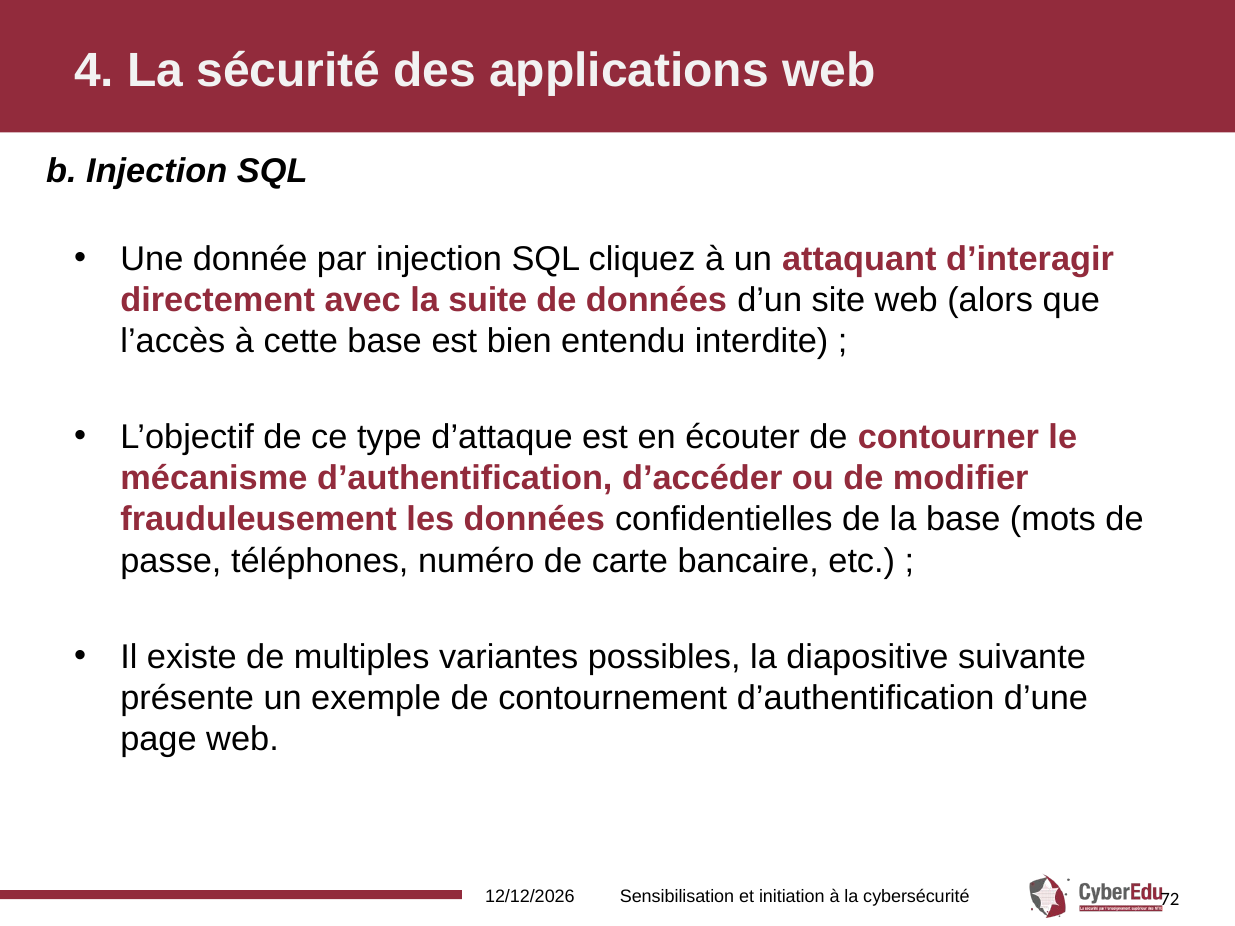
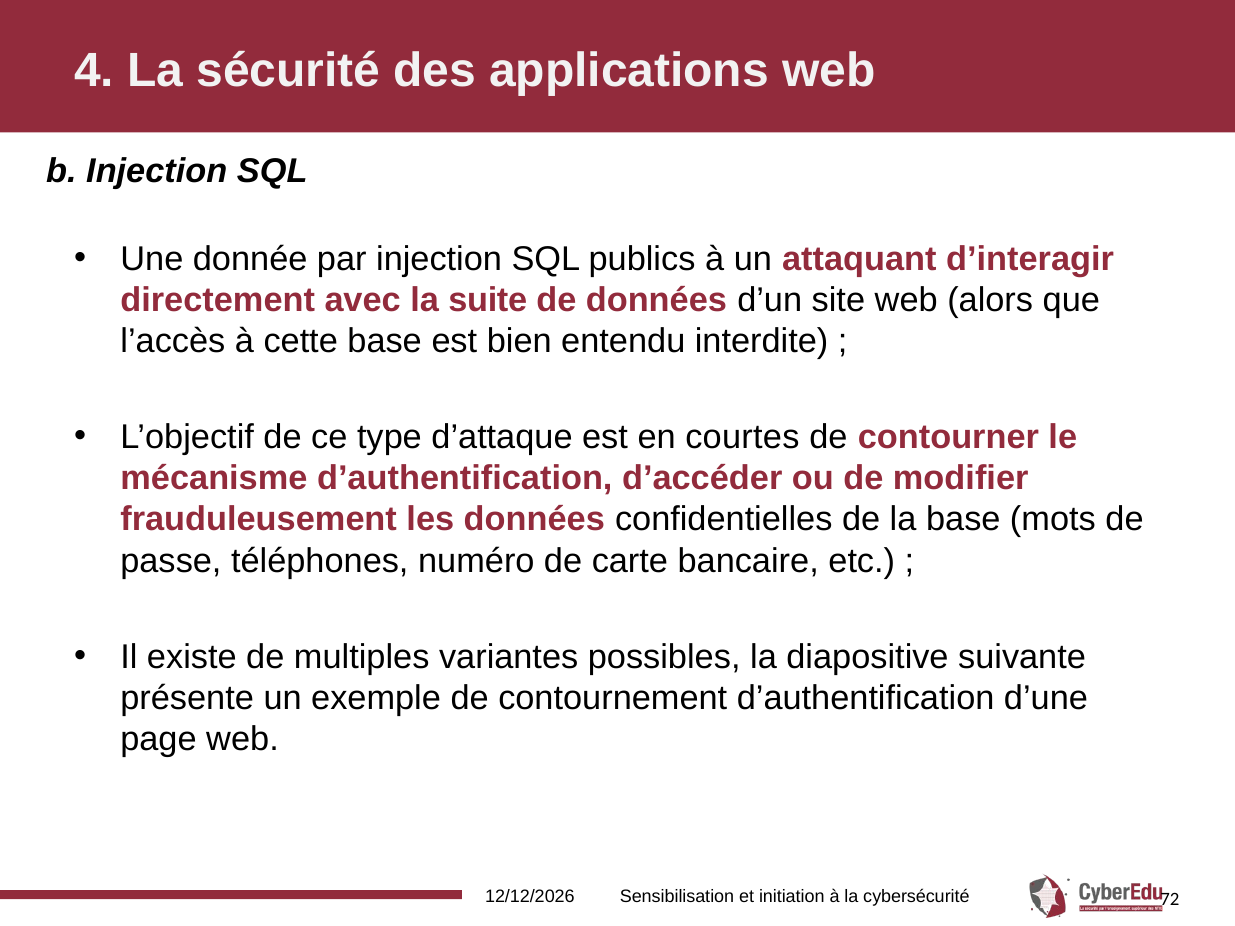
cliquez: cliquez -> publics (642, 259)
écouter: écouter -> courtes (742, 437)
